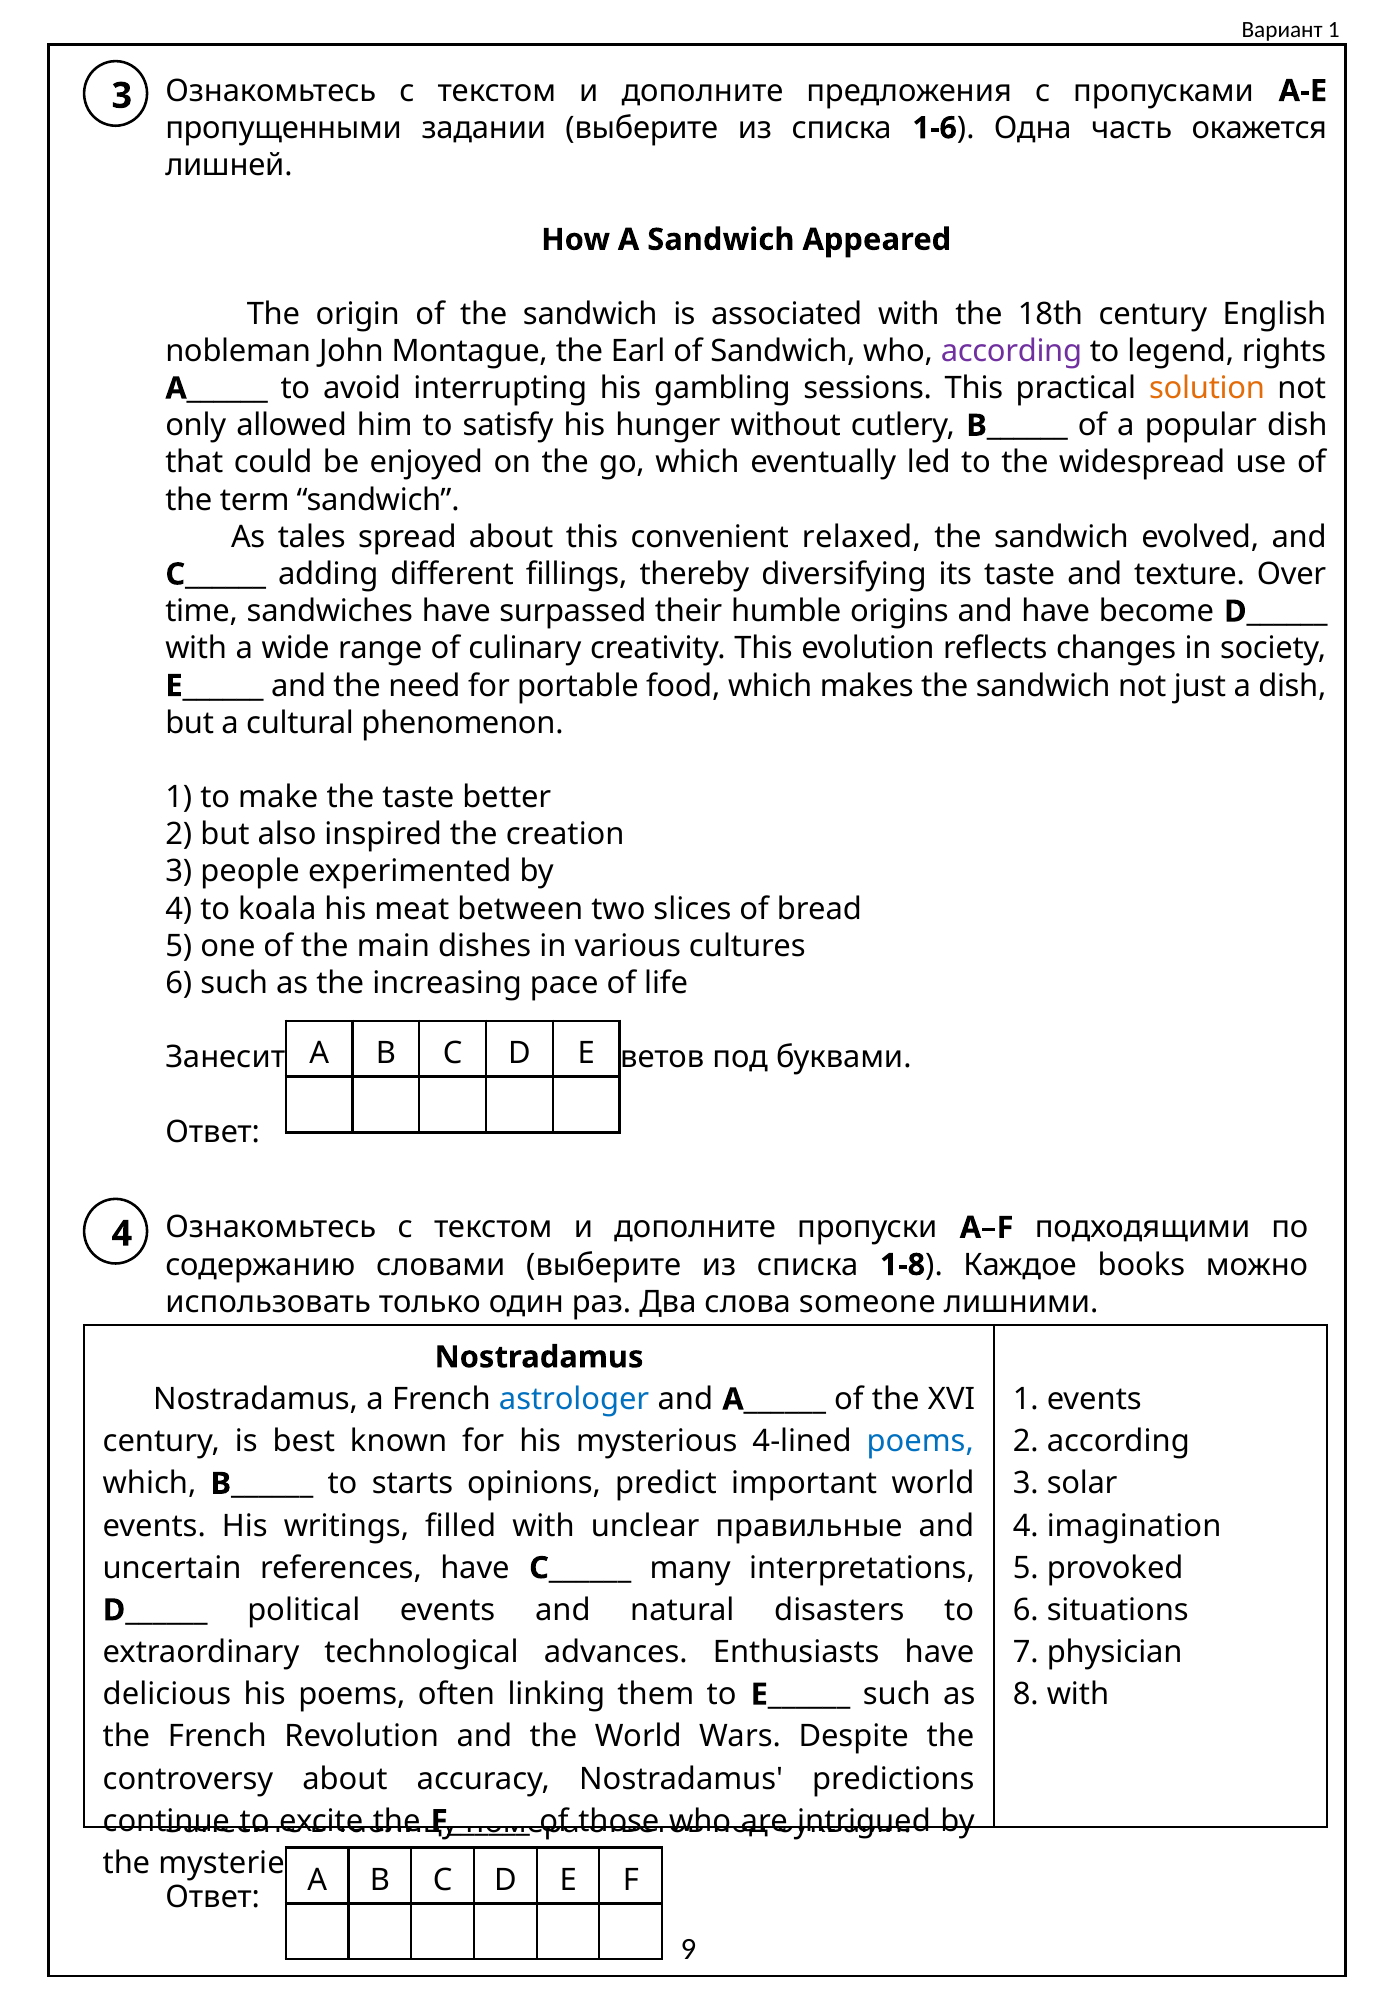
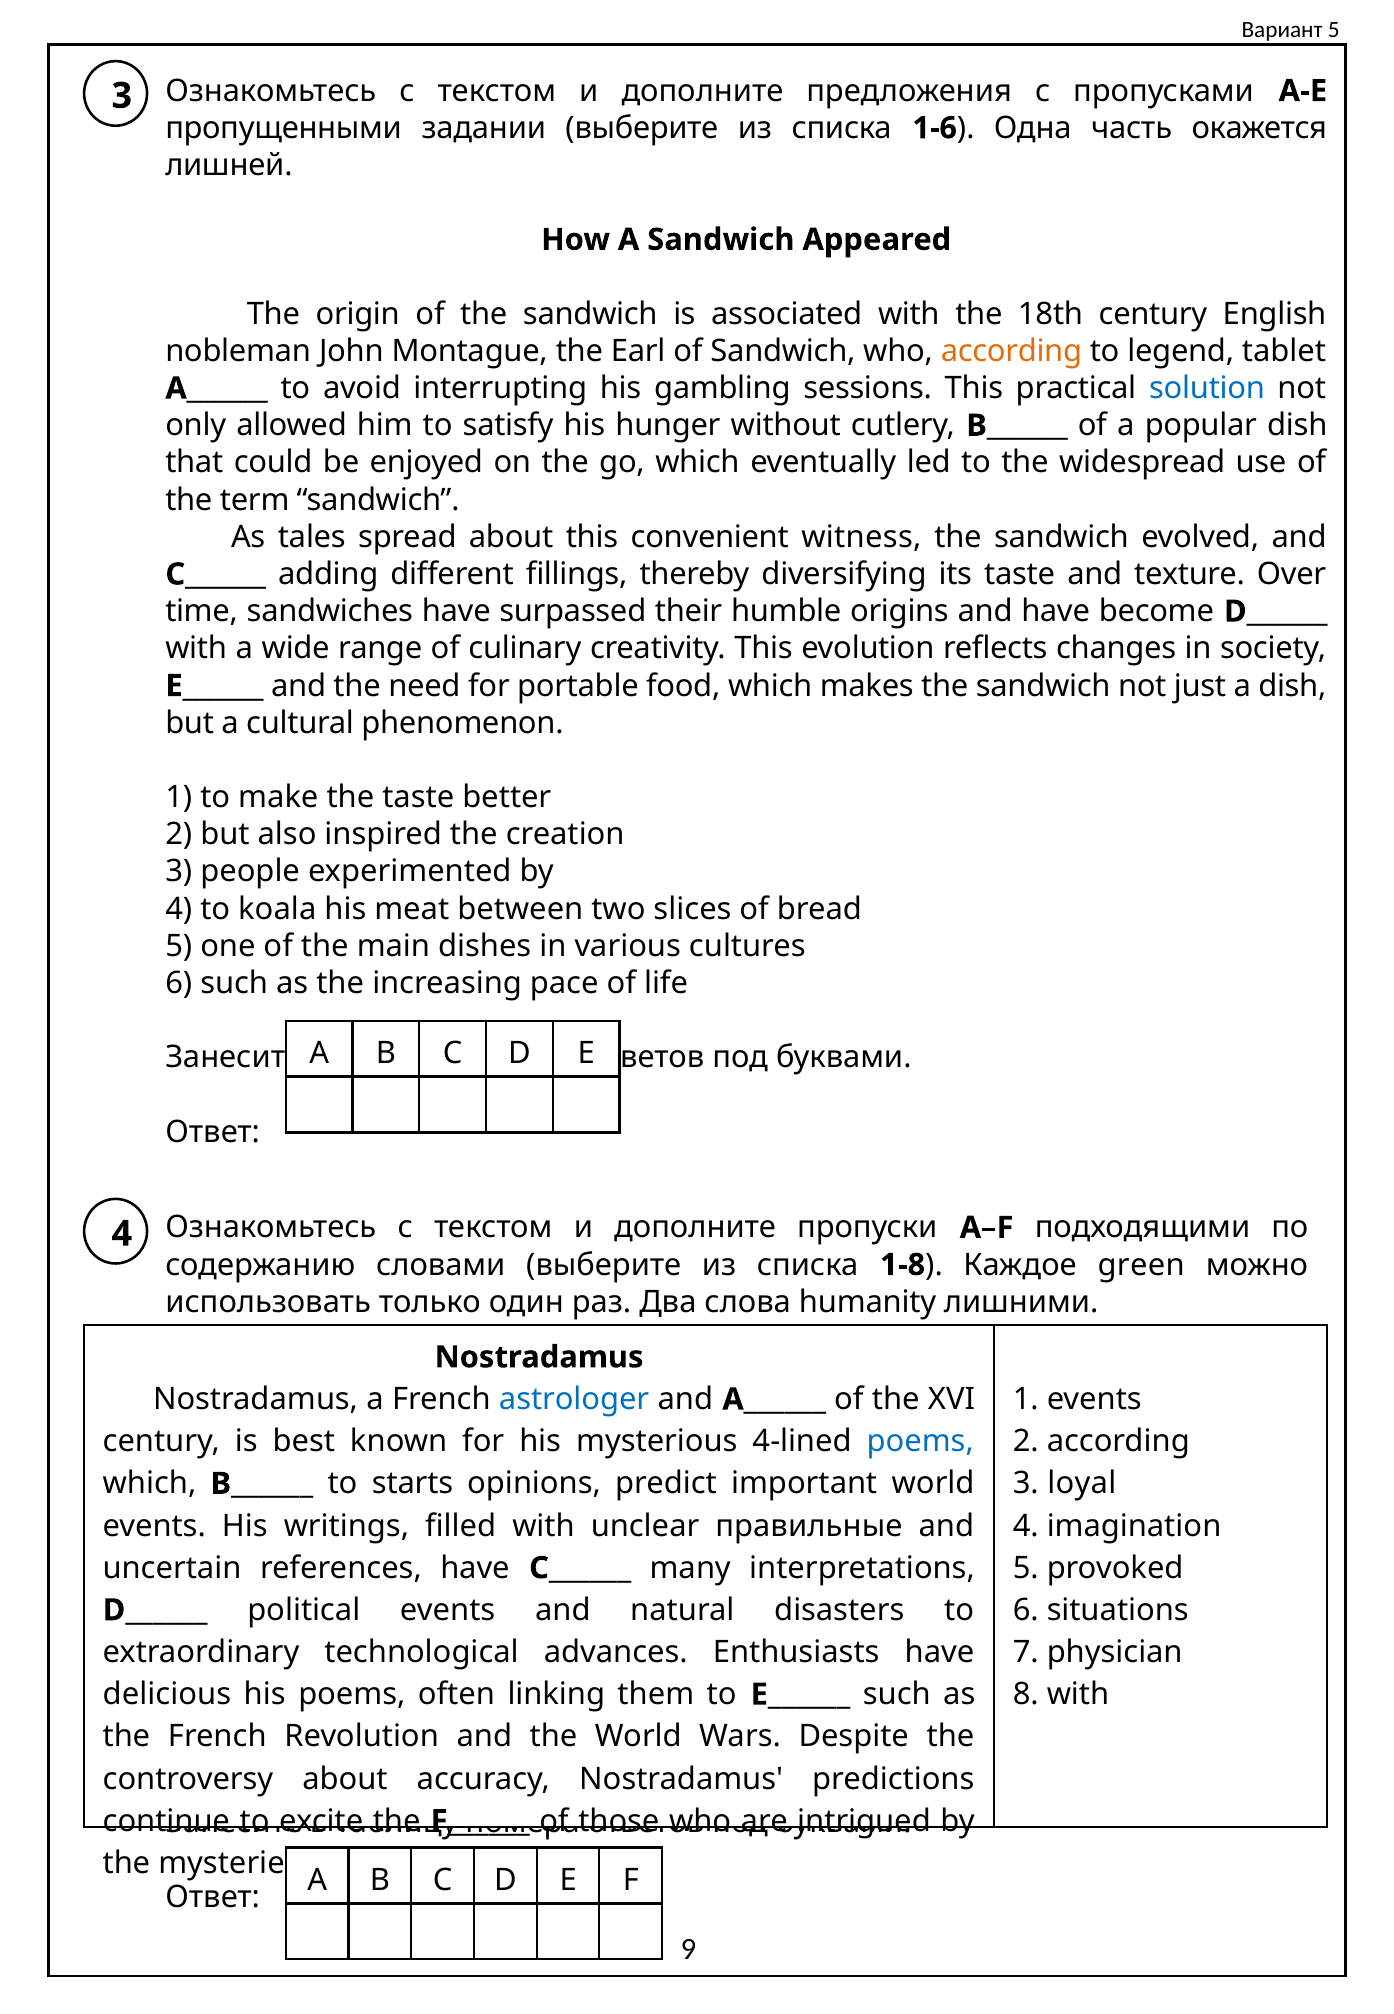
Вариант 1: 1 -> 5 (1334, 29)
according colour: purple -> orange (1011, 351)
rights: rights -> tablet (1284, 351)
solution colour: orange -> blue (1207, 388)
relaxed: relaxed -> witness (861, 537)
books: books -> green (1141, 1265)
someone: someone -> humanity (868, 1302)
solar: solar -> loyal (1082, 1483)
